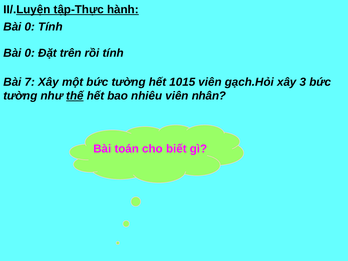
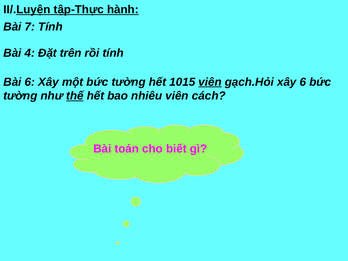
0: 0 -> 7 (30, 27)
0: 0 -> 4 (30, 53)
Bài 7: 7 -> 6 (30, 82)
viên underline: none -> present (210, 82)
xây 3: 3 -> 6 (303, 82)
nhân: nhân -> cách (209, 96)
